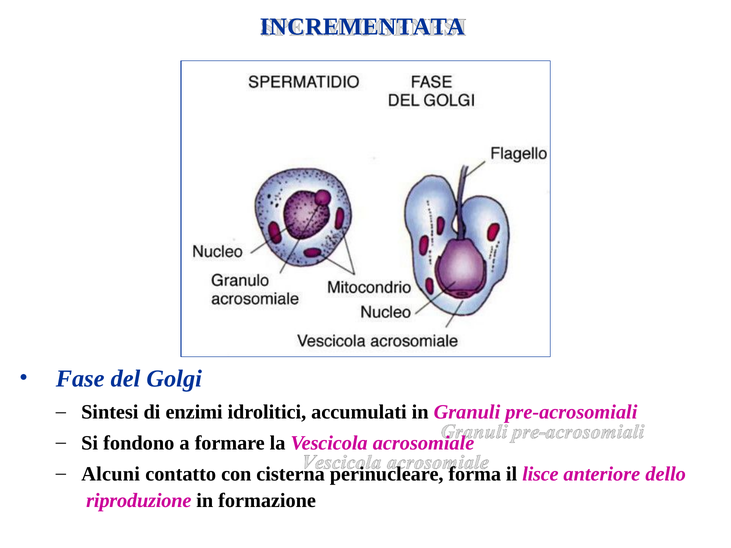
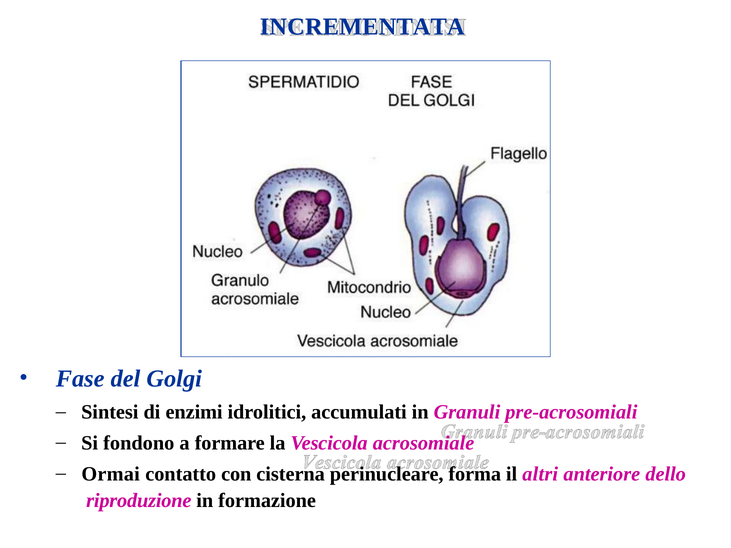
Alcuni: Alcuni -> Ormai (111, 474)
lisce: lisce -> altri (540, 474)
